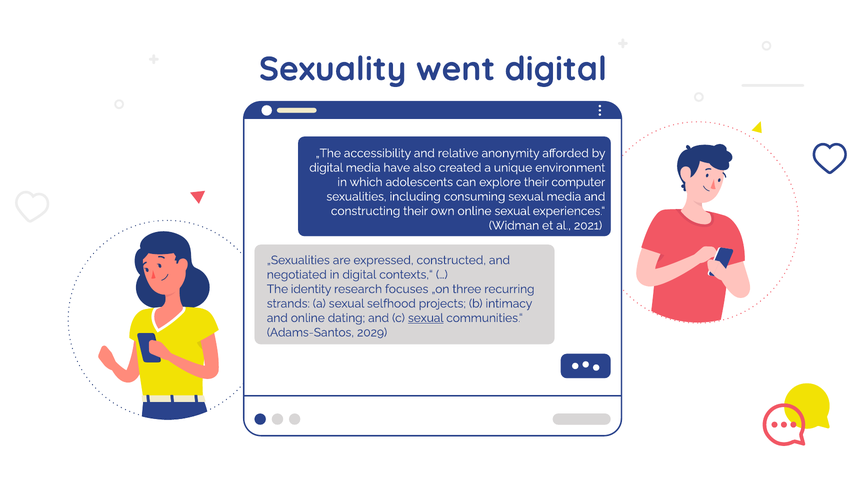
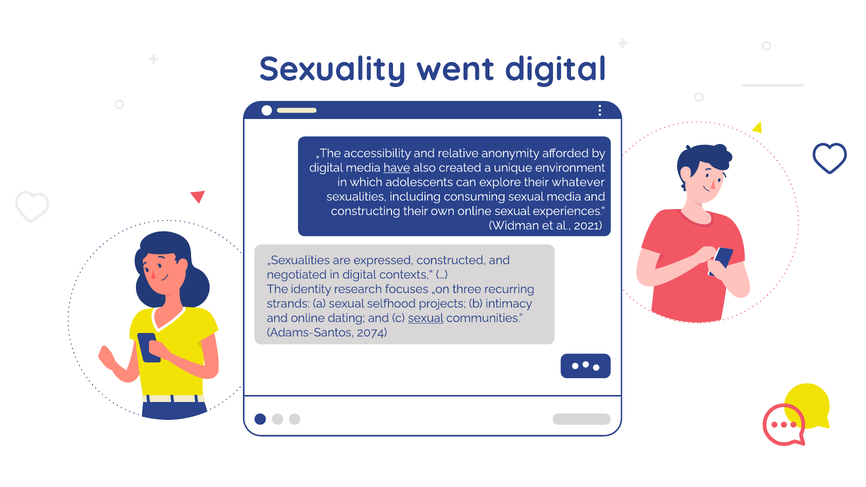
have underline: none -> present (397, 168)
computer: computer -> whatever (578, 182)
2029: 2029 -> 2074 (372, 333)
